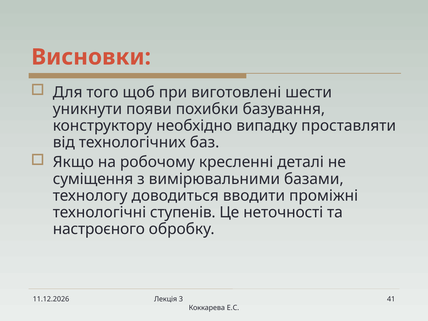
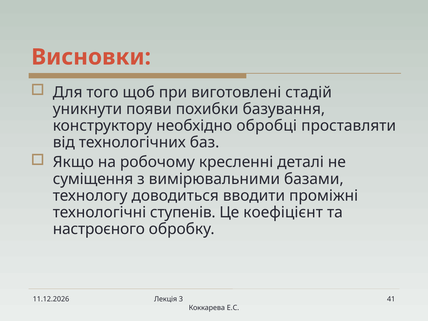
шести: шести -> стадій (309, 92)
випадку: випадку -> обробці (267, 126)
неточності: неточності -> коефіцієнт (283, 212)
